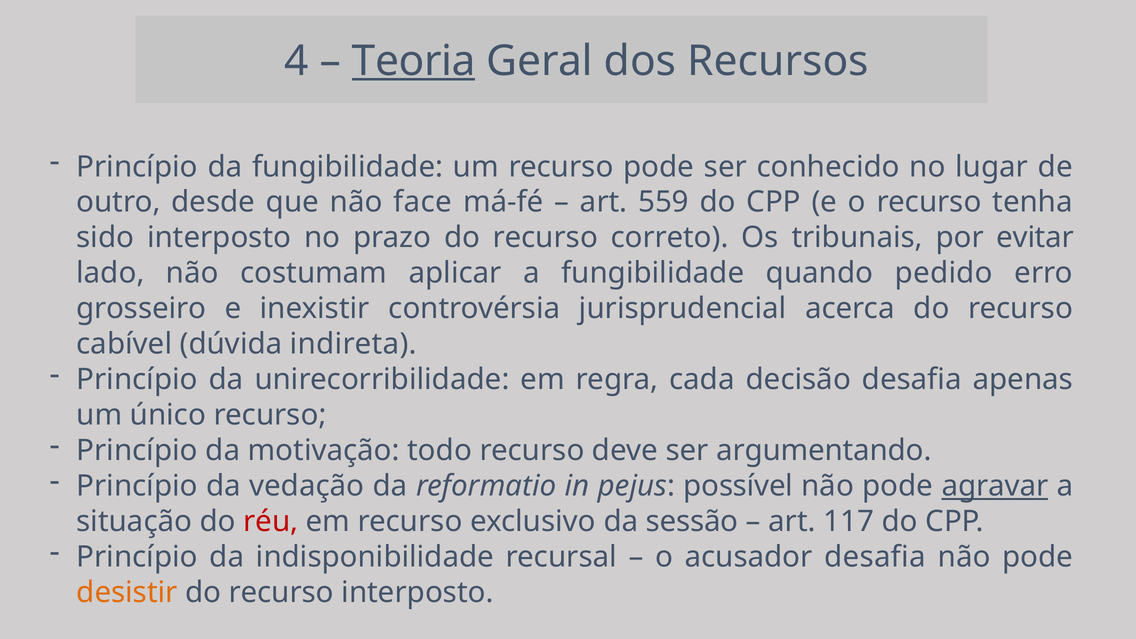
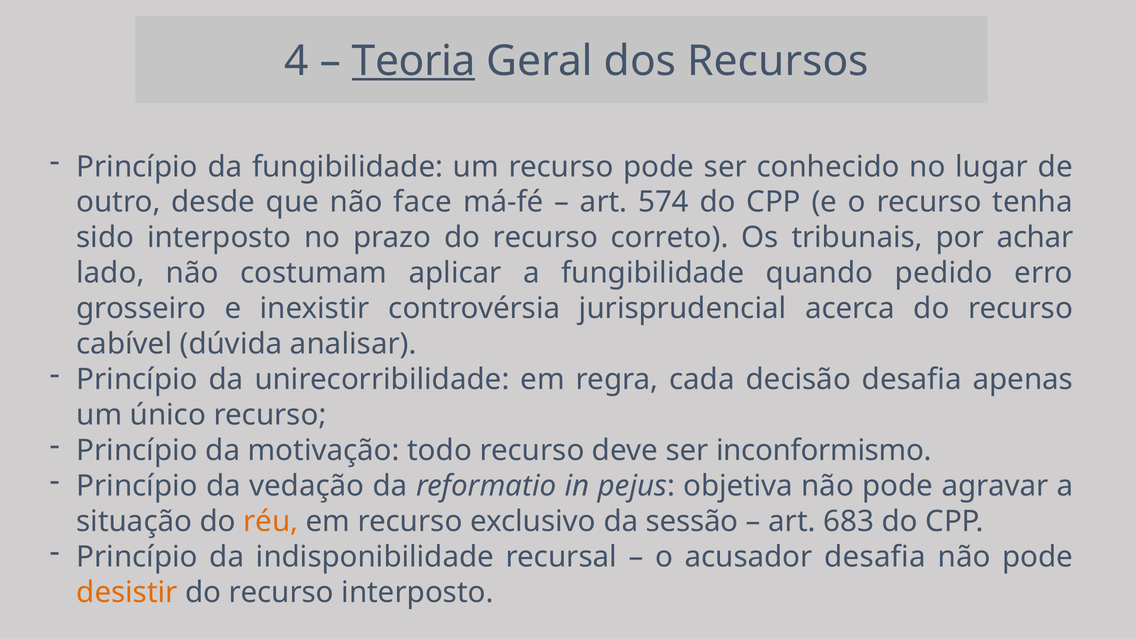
559: 559 -> 574 (664, 202)
evitar: evitar -> achar (1035, 238)
indireta: indireta -> analisar (353, 344)
argumentando: argumentando -> inconformismo (824, 451)
possível: possível -> objetiva (738, 486)
agravar underline: present -> none (995, 486)
réu colour: red -> orange (271, 522)
117: 117 -> 683 (849, 522)
